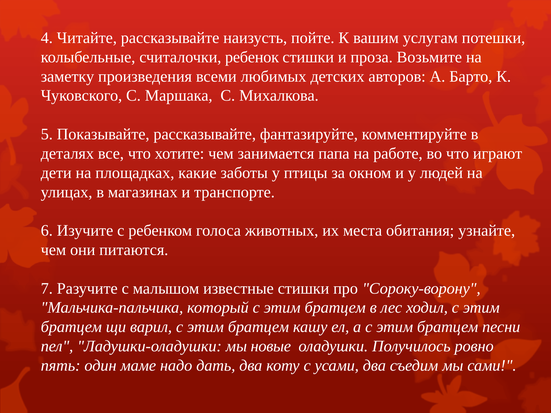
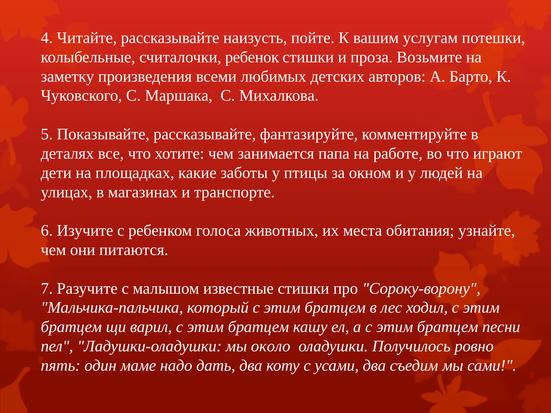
новые: новые -> около (271, 346)
